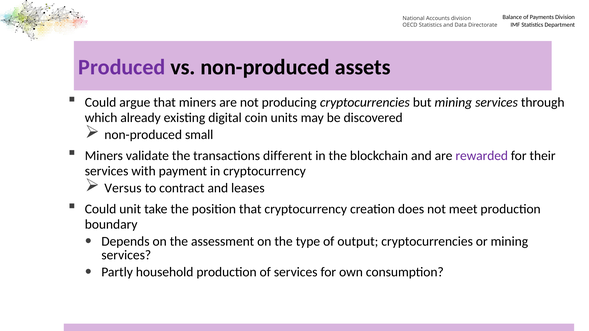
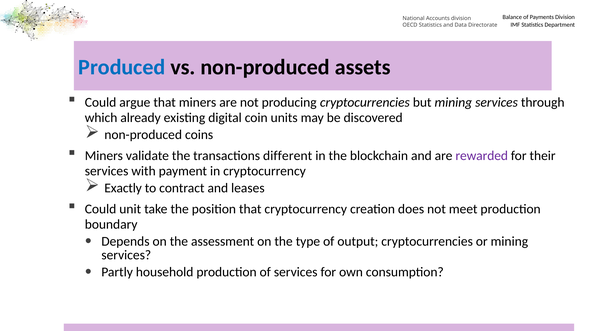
Produced colour: purple -> blue (122, 67)
small: small -> coins (199, 135)
Versus: Versus -> Exactly (123, 188)
